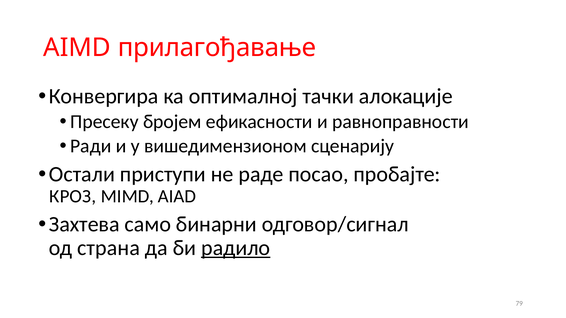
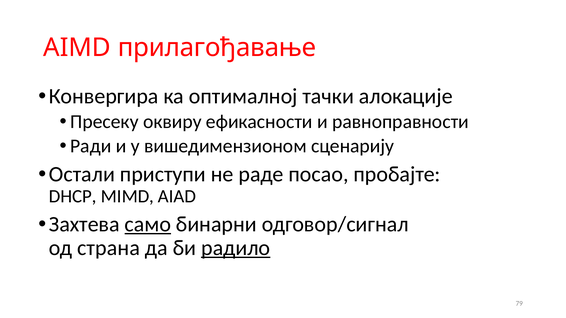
бројем: бројем -> оквиру (172, 122)
КРОЗ: КРОЗ -> DHCP (73, 197)
само underline: none -> present (148, 225)
